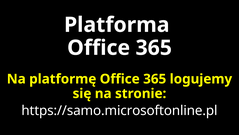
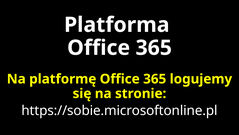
https://samo.microsoftonline.pl: https://samo.microsoftonline.pl -> https://sobie.microsoftonline.pl (119, 110)
